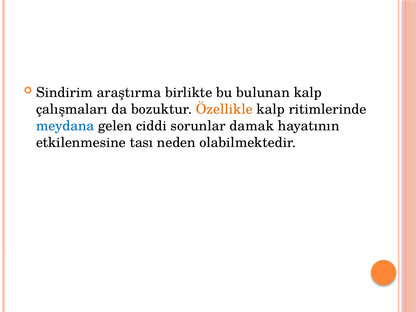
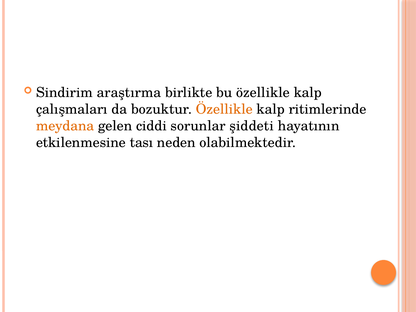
bu bulunan: bulunan -> özellikle (263, 93)
meydana colour: blue -> orange (65, 126)
damak: damak -> şiddeti (252, 126)
